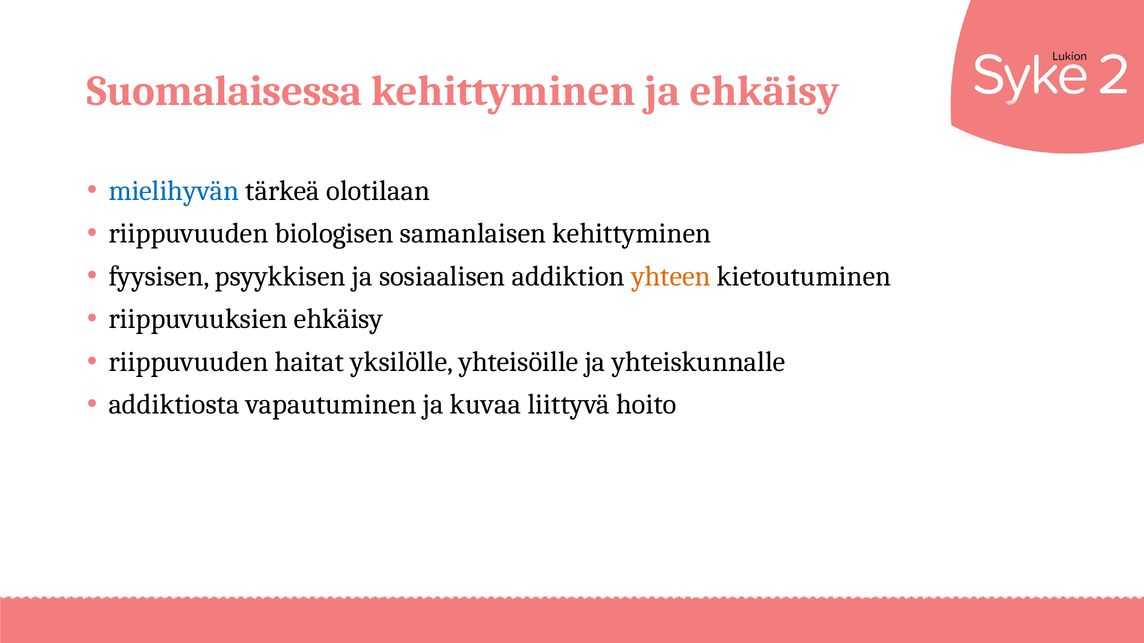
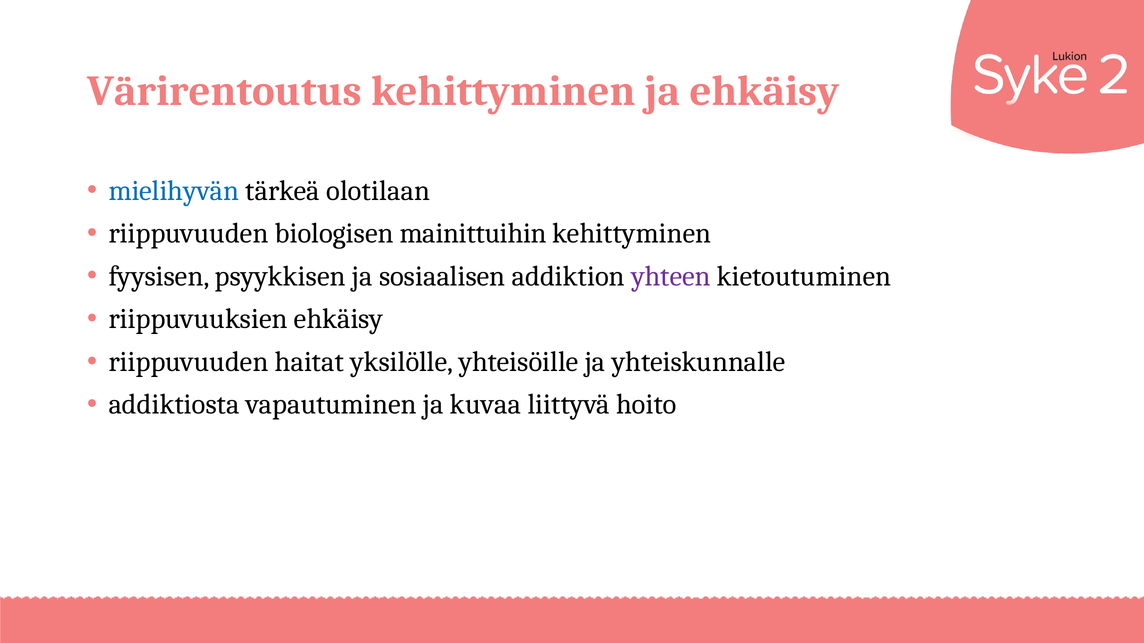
Suomalaisessa: Suomalaisessa -> Värirentoutus (224, 91)
samanlaisen: samanlaisen -> mainittuihin (473, 234)
yhteen colour: orange -> purple (671, 276)
